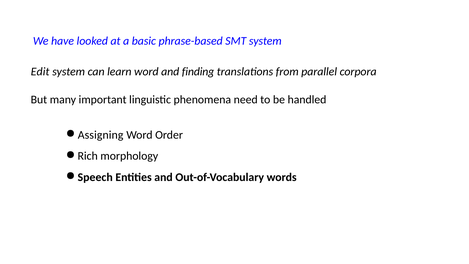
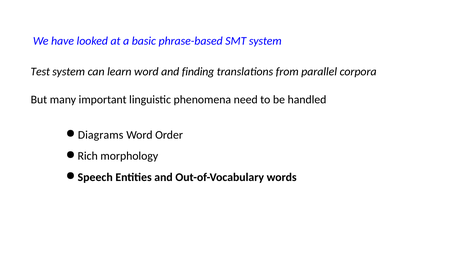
Edit: Edit -> Test (40, 72)
Assigning: Assigning -> Diagrams (101, 135)
